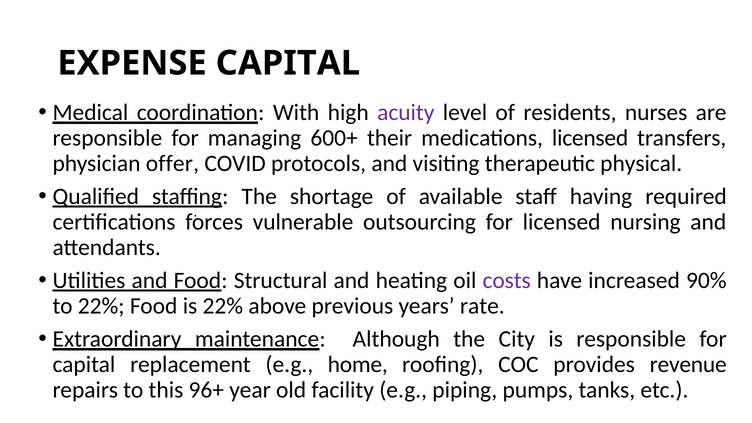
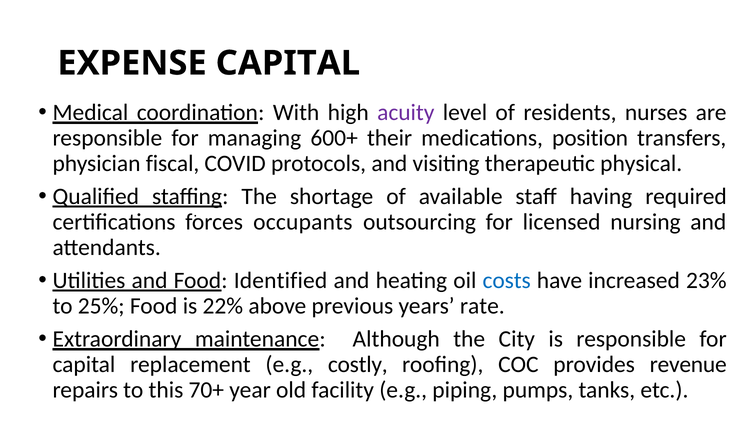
medications licensed: licensed -> position (590, 138)
offer: offer -> fiscal (173, 163)
vulnerable: vulnerable -> occupants (303, 222)
Structural: Structural -> Identified (281, 280)
costs colour: purple -> blue (507, 280)
90%: 90% -> 23% (706, 280)
to 22%: 22% -> 25% (101, 306)
home: home -> costly (358, 364)
96+: 96+ -> 70+ (206, 390)
